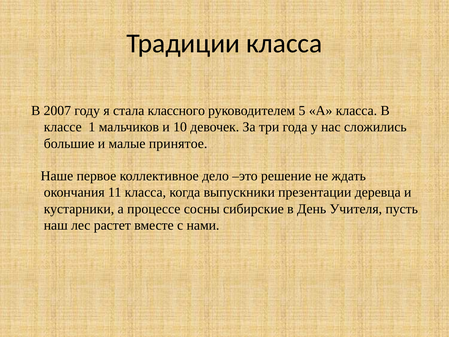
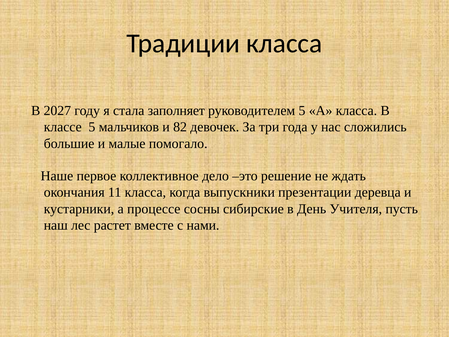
2007: 2007 -> 2027 (57, 110)
классного: классного -> заполняет (176, 110)
классе 1: 1 -> 5 (92, 127)
10: 10 -> 82 (180, 127)
принятое: принятое -> помогало (178, 143)
